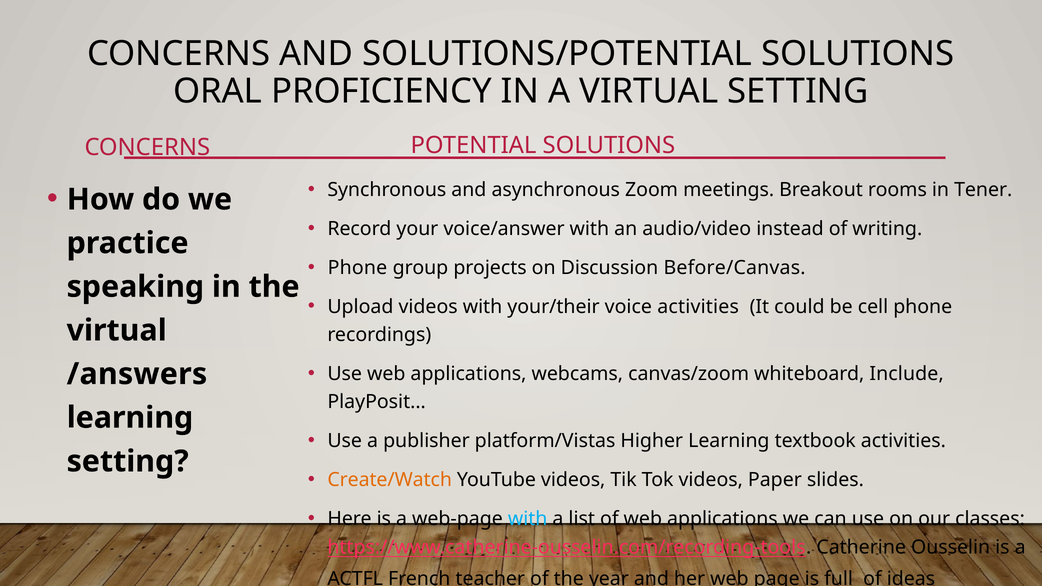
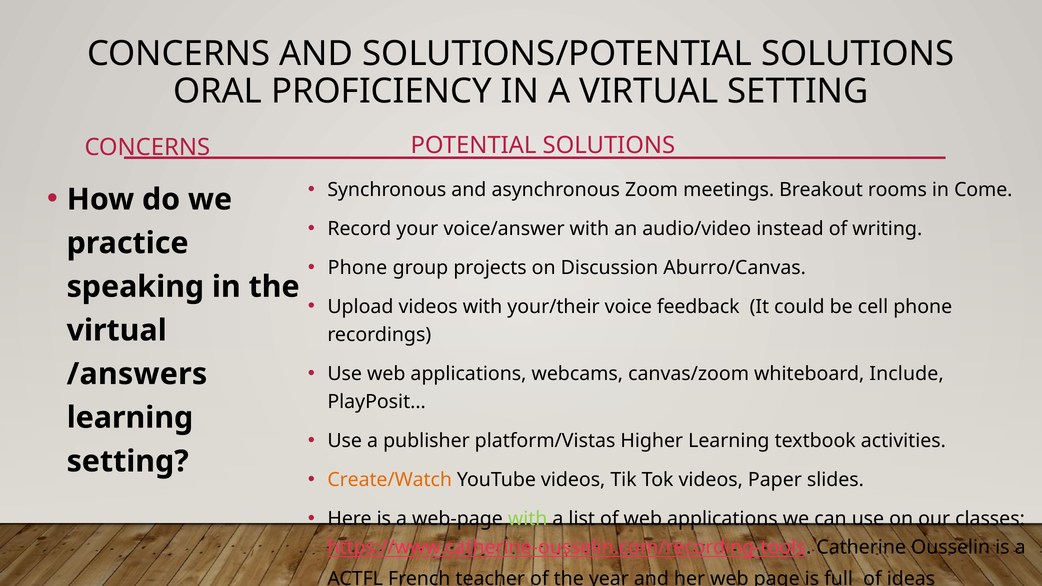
Tener: Tener -> Come (983, 190)
Before/Canvas: Before/Canvas -> Aburro/Canvas (735, 268)
voice activities: activities -> feedback (698, 307)
with colour: light blue -> light green (528, 519)
